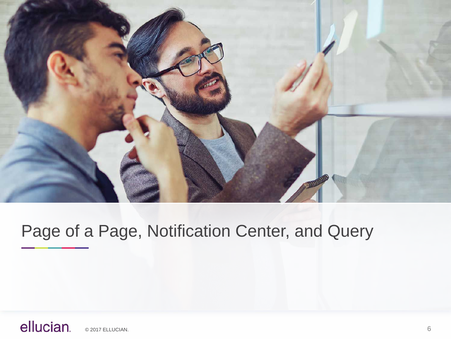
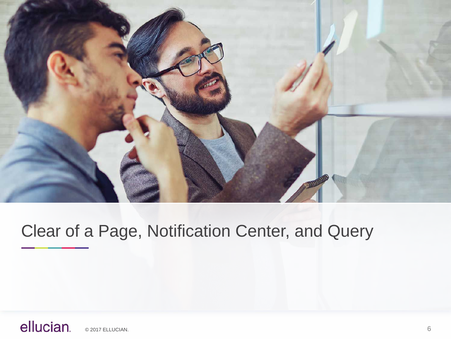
Page: Page -> Clear (41, 231)
